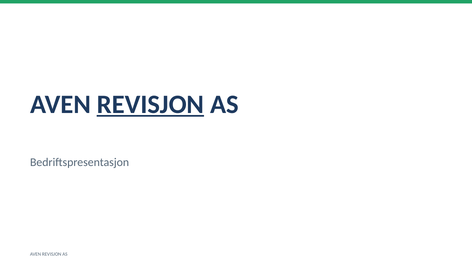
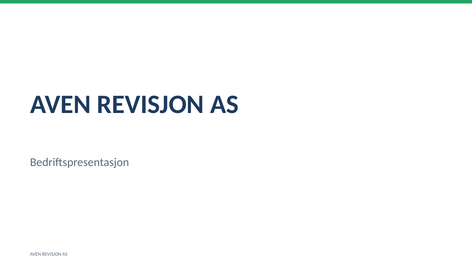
REVISJON underline: present -> none (150, 105)
